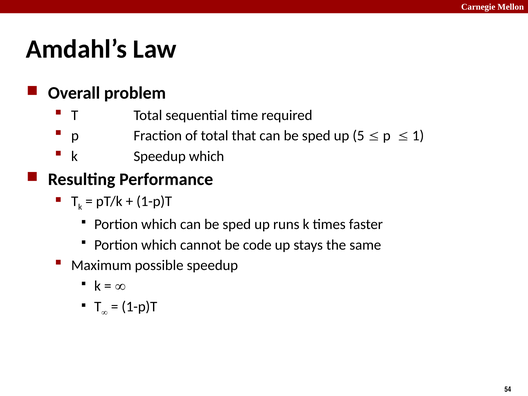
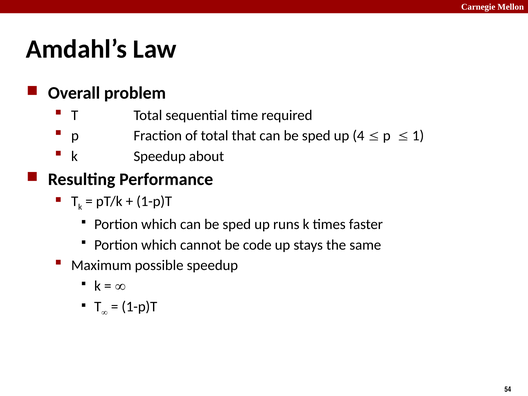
5: 5 -> 4 (358, 136)
Speedup which: which -> about (207, 156)
